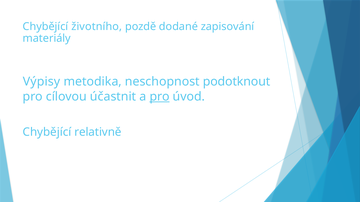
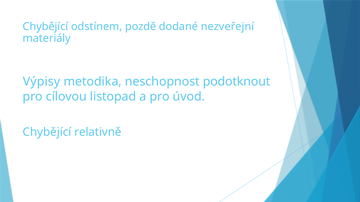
životního: životního -> odstínem (97, 27)
zapisování: zapisování -> nezveřejní (227, 27)
účastnit: účastnit -> listopad (113, 97)
pro underline: present -> none (160, 97)
